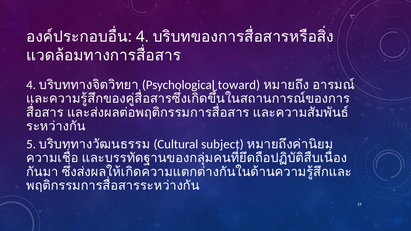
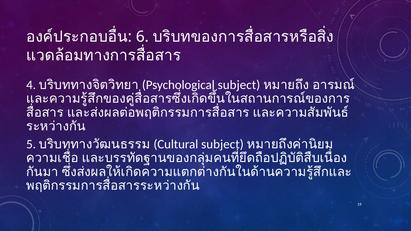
4: 4 -> 6 (142, 37)
Psychological toward: toward -> subject (239, 85)
